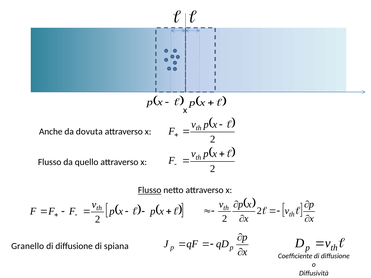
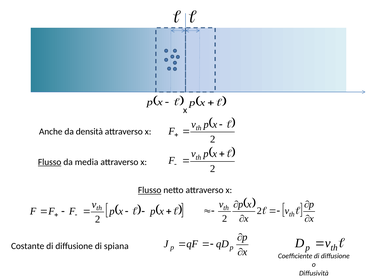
dovuta: dovuta -> densità (89, 132)
Flusso underline: none -> present (50, 162)
quello: quello -> media (87, 162)
Granello: Granello -> Costante (28, 246)
